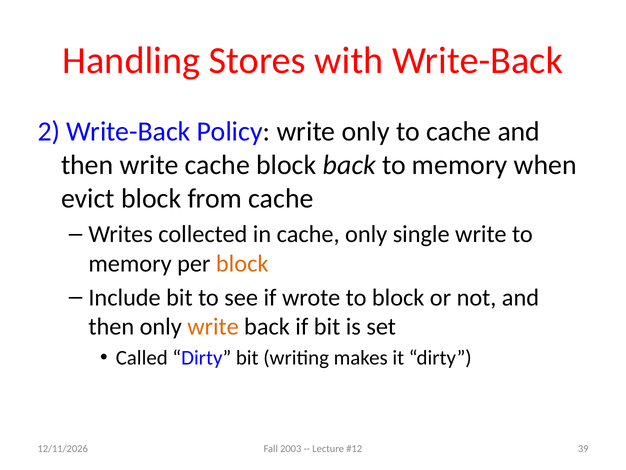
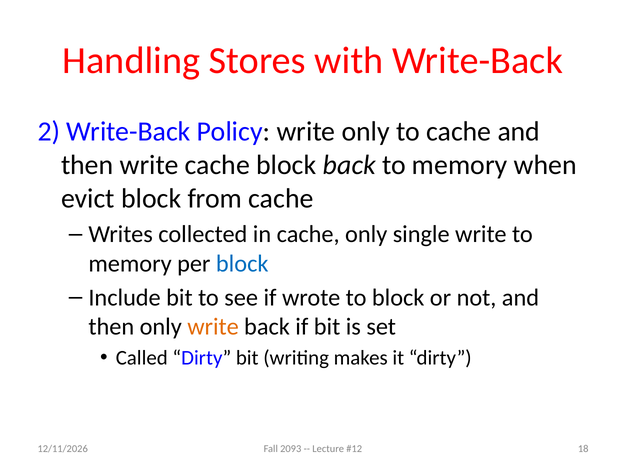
block colour: orange -> blue (242, 263)
2003: 2003 -> 2093 (291, 448)
39: 39 -> 18 (583, 448)
